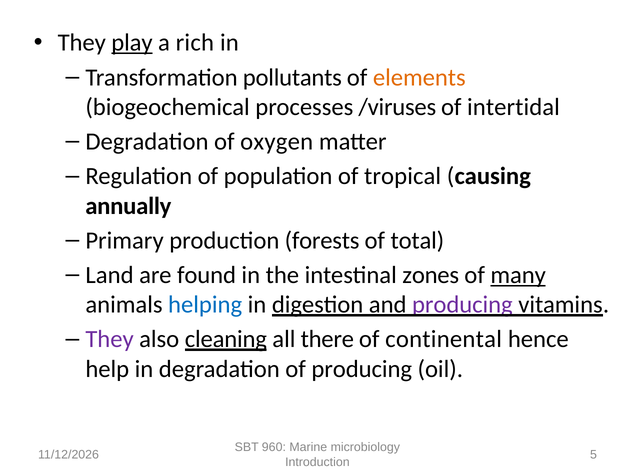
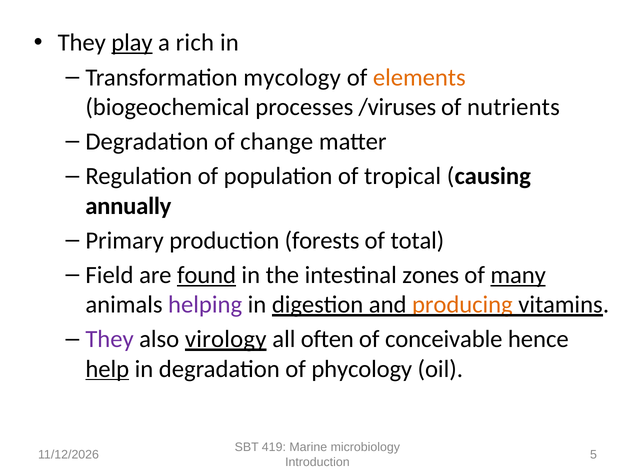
pollutants: pollutants -> mycology (292, 77)
intertidal: intertidal -> nutrients (513, 107)
oxygen: oxygen -> change (277, 142)
Land: Land -> Field (109, 275)
found underline: none -> present (207, 275)
helping colour: blue -> purple (205, 305)
producing colour: purple -> orange (462, 305)
cleaning: cleaning -> virology (226, 339)
there: there -> often (327, 339)
continental: continental -> conceivable (444, 339)
help underline: none -> present (107, 369)
of producing: producing -> phycology (362, 369)
960: 960 -> 419 (274, 448)
